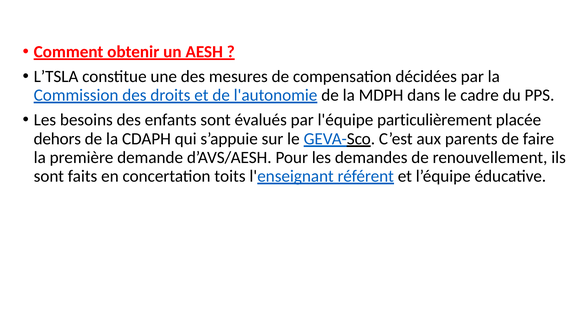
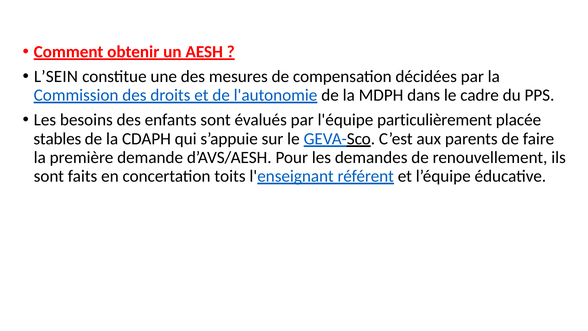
L’TSLA: L’TSLA -> L’SEIN (56, 76)
dehors: dehors -> stables (57, 139)
